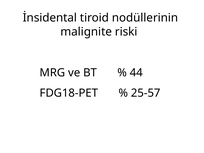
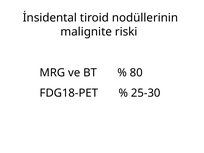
44: 44 -> 80 (136, 73)
25-57: 25-57 -> 25-30 (146, 93)
